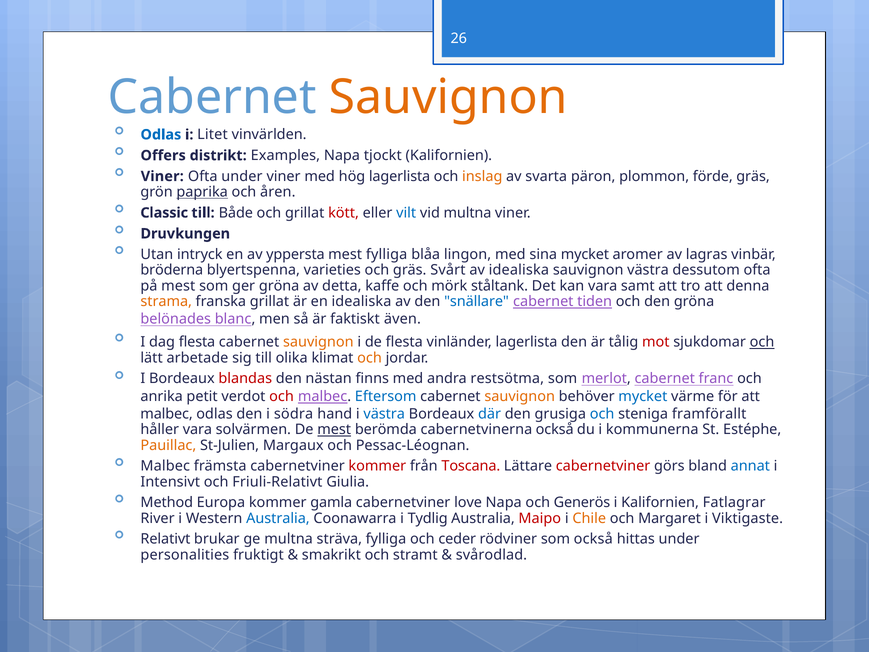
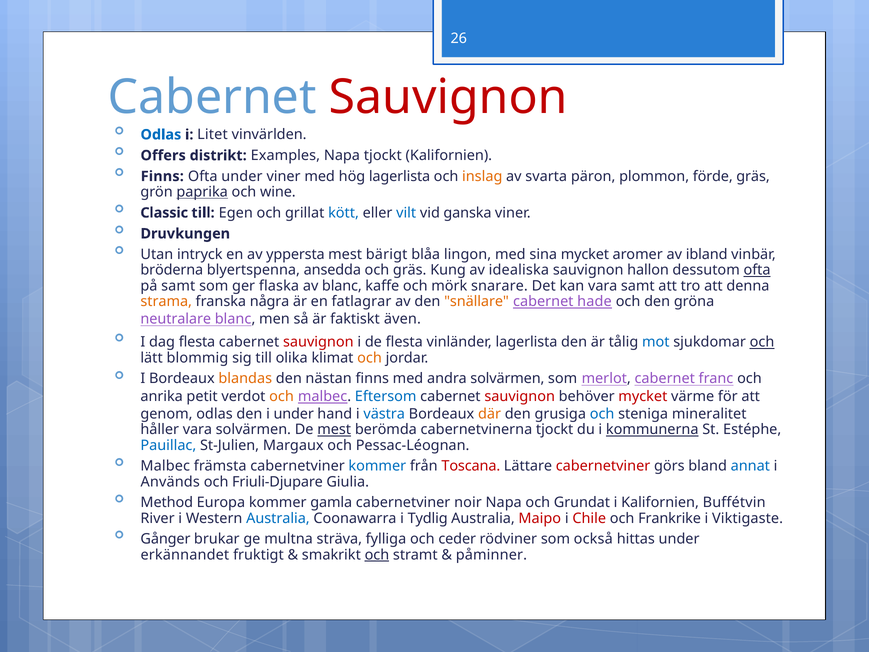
Sauvignon colour: orange -> red (448, 97)
Viner: Viner -> Finns (162, 176)
åren: åren -> wine (278, 192)
Både: Både -> Egen (236, 213)
kött colour: red -> blue (344, 213)
vid multna: multna -> ganska (467, 213)
mest fylliga: fylliga -> bärigt (387, 254)
lagras: lagras -> ibland (707, 254)
varieties: varieties -> ansedda (332, 270)
Svårt: Svårt -> Kung (448, 270)
sauvignon västra: västra -> hallon (648, 270)
ofta underline: none -> present (757, 270)
på mest: mest -> samt (178, 286)
ger gröna: gröna -> flaska (279, 286)
av detta: detta -> blanc (342, 286)
ståltank: ståltank -> snarare (499, 286)
franska grillat: grillat -> några (270, 301)
en idealiska: idealiska -> fatlagrar (361, 301)
snällare colour: blue -> orange (477, 301)
tiden: tiden -> hade (594, 301)
belönades: belönades -> neutralare (176, 319)
sauvignon colour: orange -> red (318, 342)
mot colour: red -> blue (656, 342)
arbetade: arbetade -> blommig (197, 358)
blandas colour: red -> orange (245, 378)
andra restsötma: restsötma -> solvärmen (507, 378)
och colour: red -> orange (282, 396)
sauvignon colour: orange -> red (520, 396)
mycket colour: blue -> red (643, 396)
malbec: malbec -> genom (167, 414)
i södra: södra -> under (294, 414)
där colour: blue -> orange (490, 414)
framförallt: framförallt -> mineralitet (709, 414)
cabernetvinerna också: också -> tjockt (555, 430)
kommunerna underline: none -> present (652, 430)
Pauillac colour: orange -> blue (168, 445)
kommer colour: red -> blue (377, 466)
Intensivt: Intensivt -> Används (170, 482)
Friuli-Relativt: Friuli-Relativt -> Friuli-Djupare (277, 482)
love: love -> noir (468, 502)
Generös: Generös -> Grundat (582, 502)
Fatlagrar: Fatlagrar -> Buffétvin (734, 502)
Chile colour: orange -> red (589, 518)
Margaret: Margaret -> Frankrike (670, 518)
Relativt: Relativt -> Gånger (165, 539)
personalities: personalities -> erkännandet (185, 555)
och underline: none -> present (377, 555)
svårodlad: svårodlad -> påminner (491, 555)
